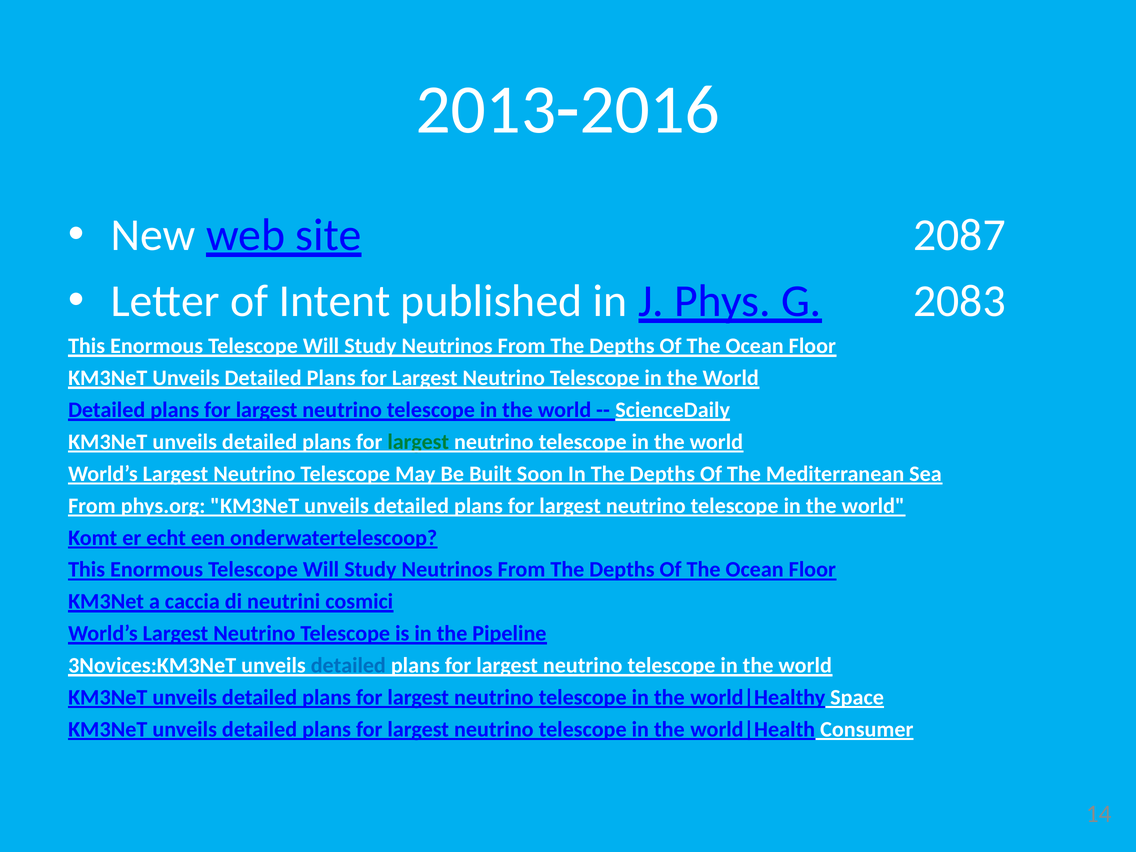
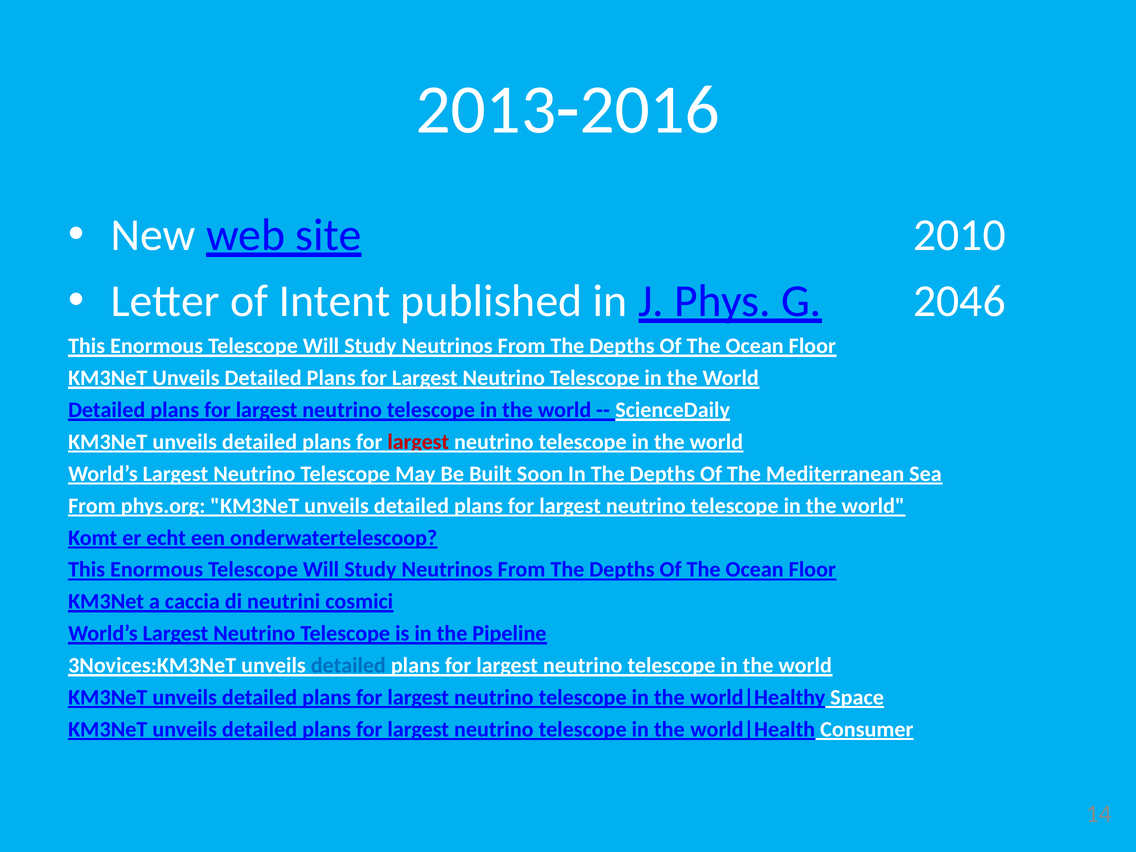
2087: 2087 -> 2010 (959, 235)
2083: 2083 -> 2046 (959, 301)
largest colour: green -> red (418, 442)
